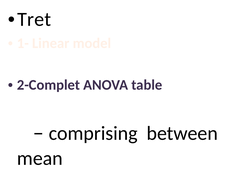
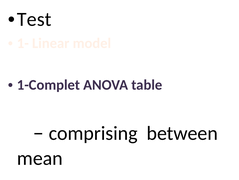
Tret: Tret -> Test (34, 19)
2-Complet: 2-Complet -> 1-Complet (48, 85)
